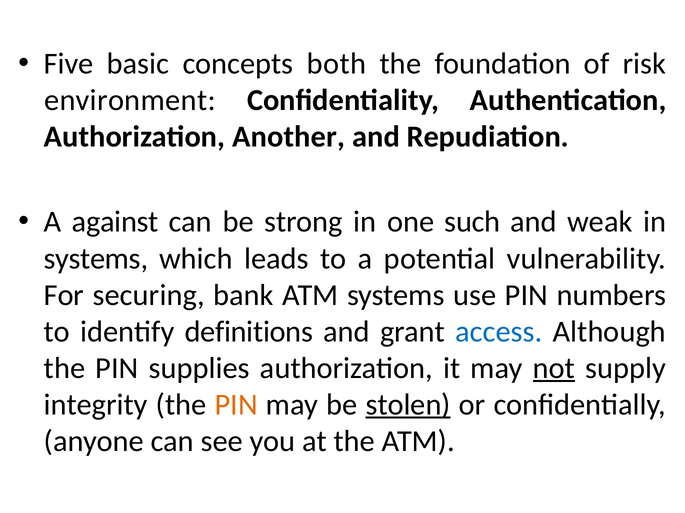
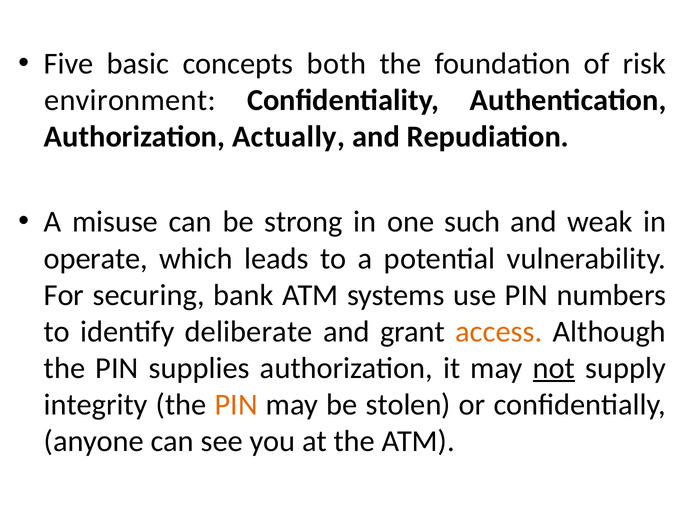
Another: Another -> Actually (289, 137)
against: against -> misuse (115, 222)
systems: systems -> operate (96, 259)
definitions: definitions -> deliberate (249, 332)
access colour: blue -> orange (499, 332)
stolen underline: present -> none (408, 405)
